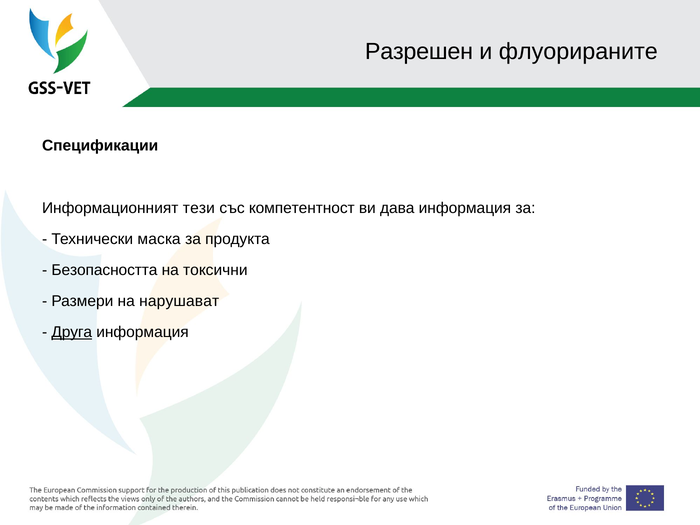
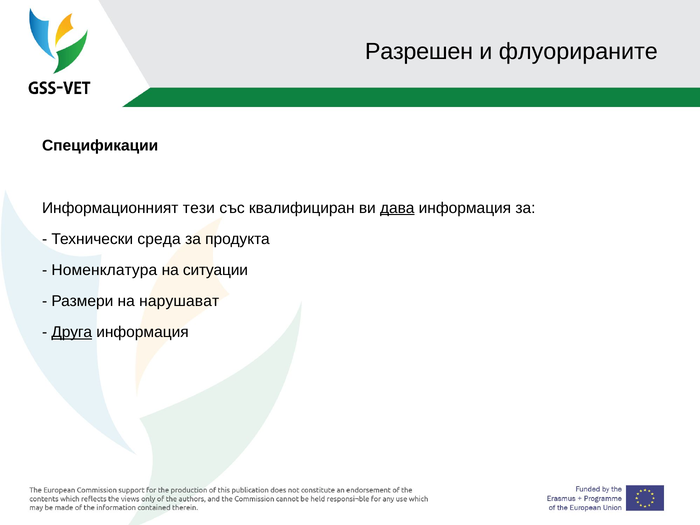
компетентност: компетентност -> квалифициран (302, 208)
дава underline: none -> present (397, 208)
маска: маска -> среда (159, 239)
Безопасността: Безопасността -> Номенклатура (104, 270)
токсични: токсични -> ситуации (215, 270)
